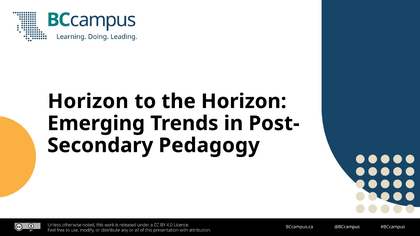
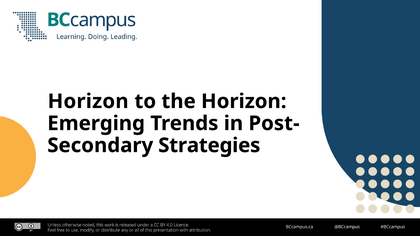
Pedagogy: Pedagogy -> Strategies (209, 146)
